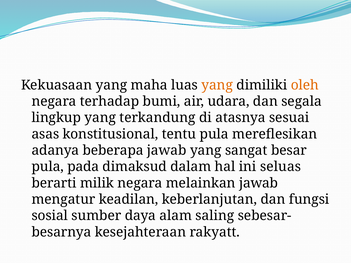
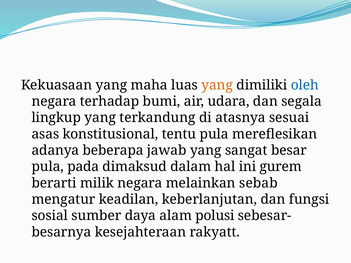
oleh colour: orange -> blue (305, 85)
seluas: seluas -> gurem (281, 167)
melainkan jawab: jawab -> sebab (258, 183)
saling: saling -> polusi (215, 216)
